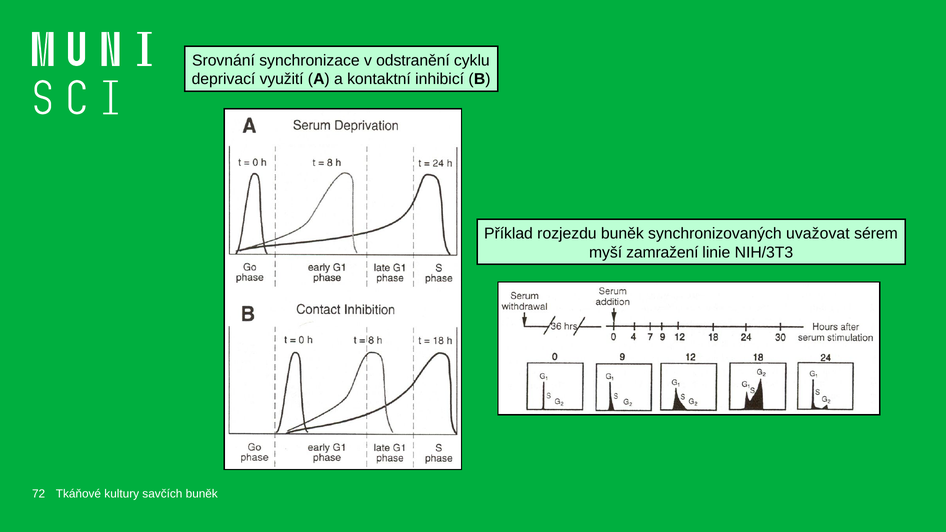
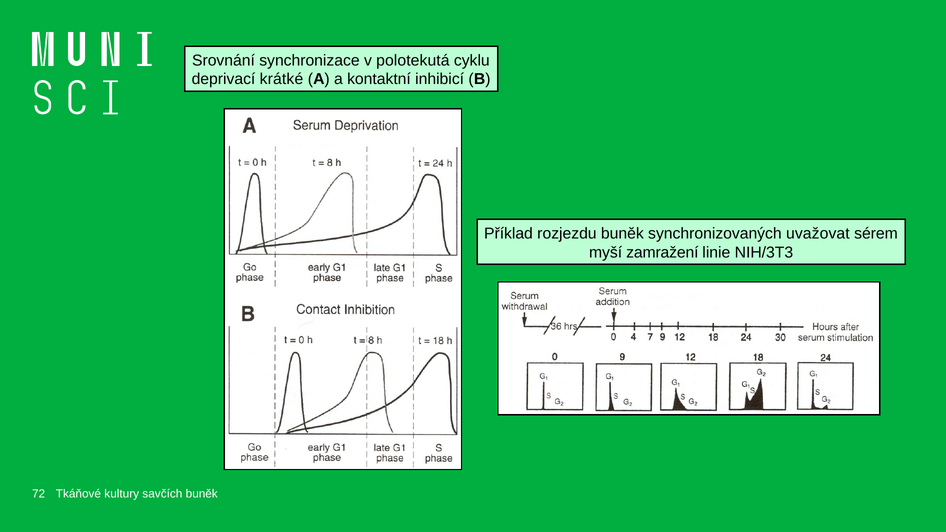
odstranění: odstranění -> polotekutá (413, 60)
využití: využití -> krátké (281, 79)
